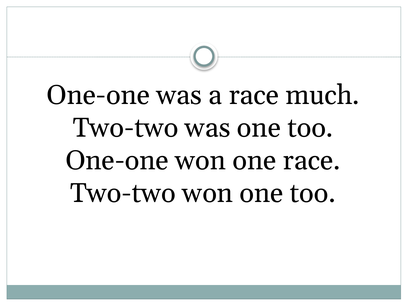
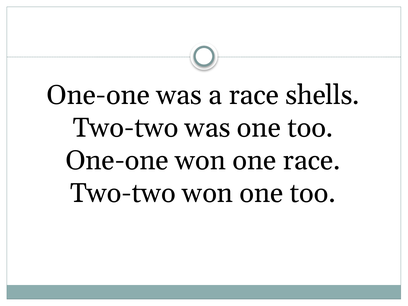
much: much -> shells (323, 95)
